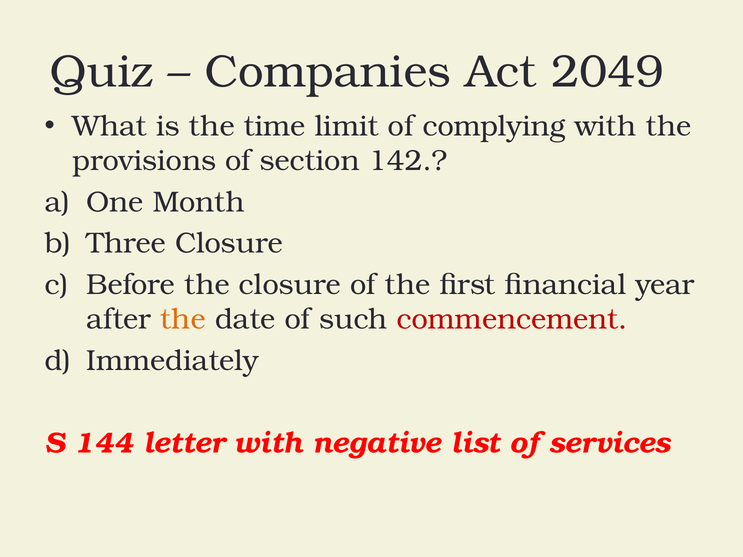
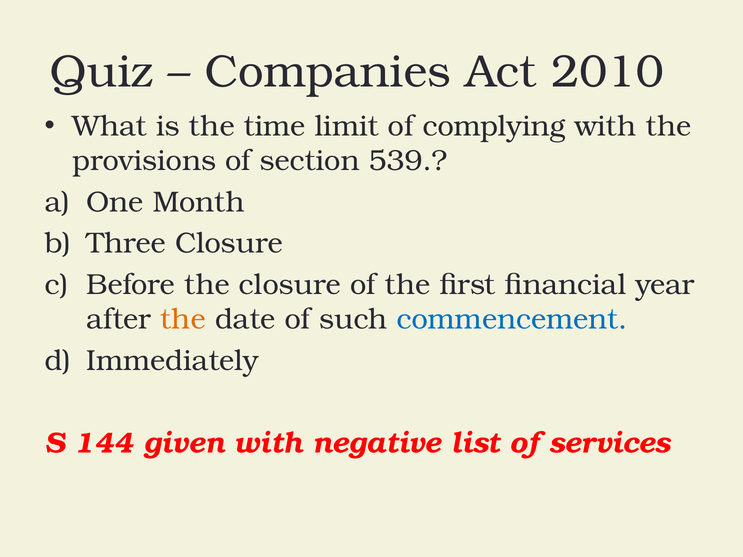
2049: 2049 -> 2010 (607, 72)
142: 142 -> 539 (408, 161)
commencement colour: red -> blue (512, 319)
letter: letter -> given (184, 443)
